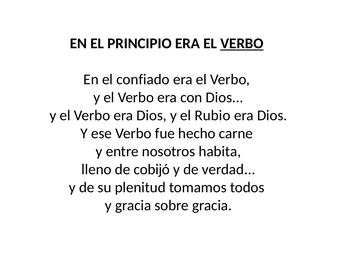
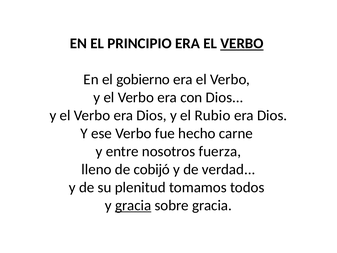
confiado: confiado -> gobierno (143, 79)
habita: habita -> fuerza (220, 151)
gracia underline: none -> present (133, 205)
